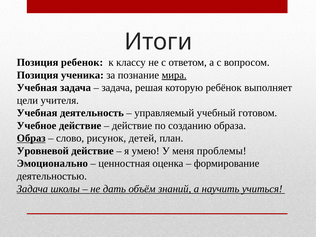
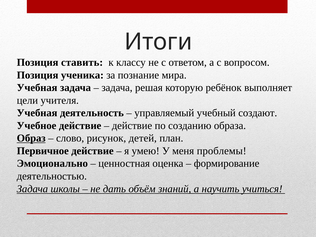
ребенок: ребенок -> ставить (82, 62)
мира underline: present -> none (174, 75)
готовом: готовом -> создают (258, 113)
Уровневой: Уровневой -> Первичное (43, 151)
